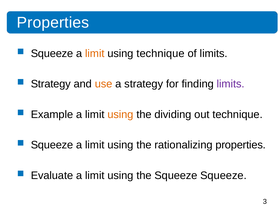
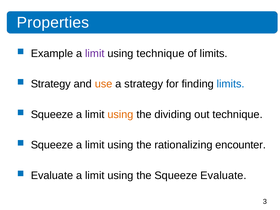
Squeeze: Squeeze -> Example (52, 53)
limit colour: orange -> purple (95, 53)
limits colour: purple -> blue (231, 84)
Example: Example -> Squeeze (52, 114)
rationalizing properties: properties -> encounter (241, 145)
Squeeze Squeeze: Squeeze -> Evaluate (223, 176)
